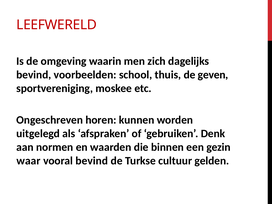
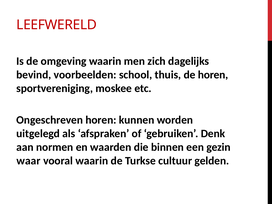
de geven: geven -> horen (213, 75)
vooral bevind: bevind -> waarin (92, 161)
